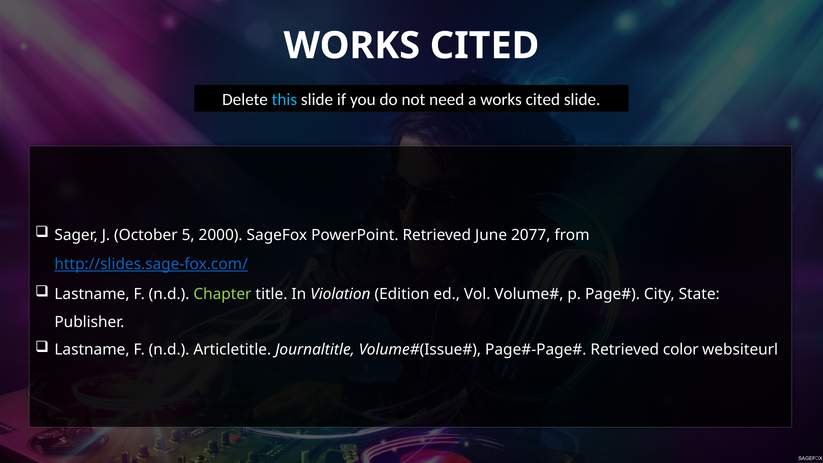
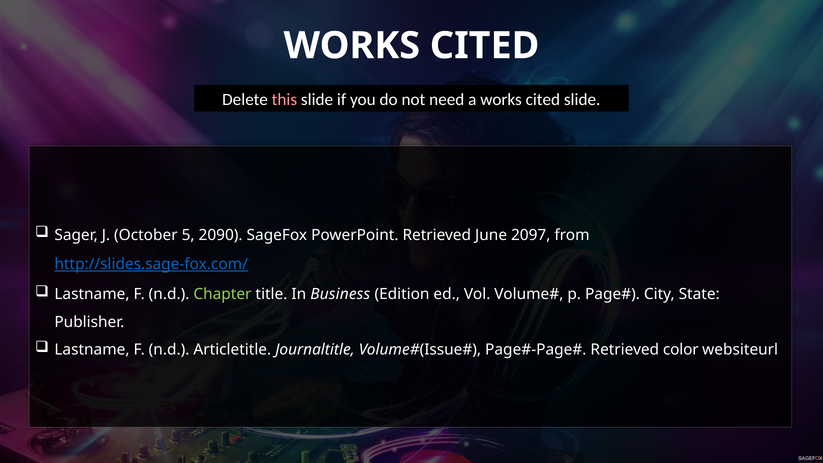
this colour: light blue -> pink (284, 99)
2000: 2000 -> 2090 (221, 235)
2077: 2077 -> 2097 (531, 235)
Violation: Violation -> Business (340, 294)
